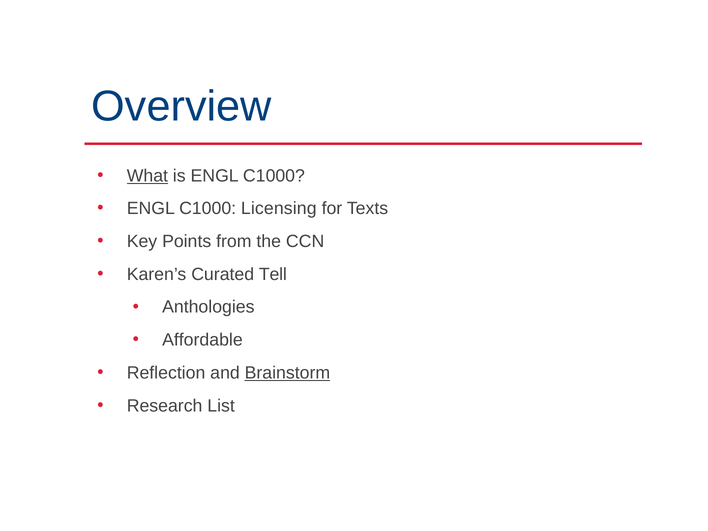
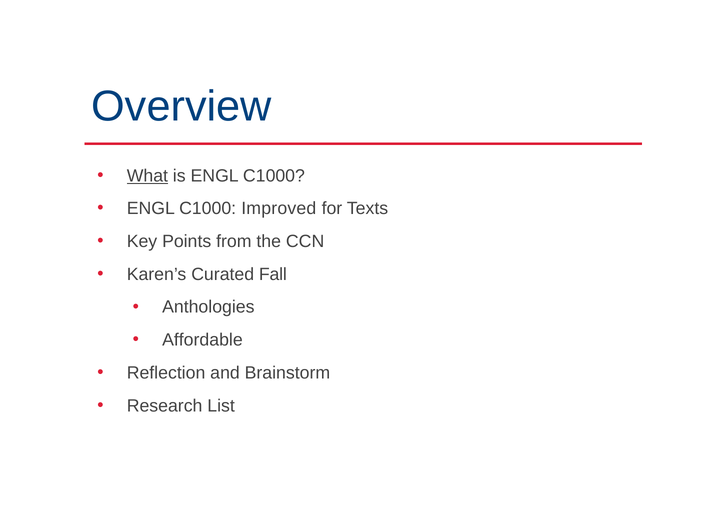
Licensing: Licensing -> Improved (279, 209)
Tell: Tell -> Fall (273, 274)
Brainstorm underline: present -> none (287, 373)
